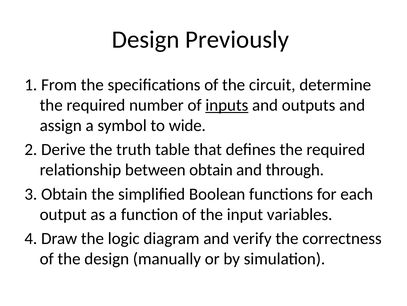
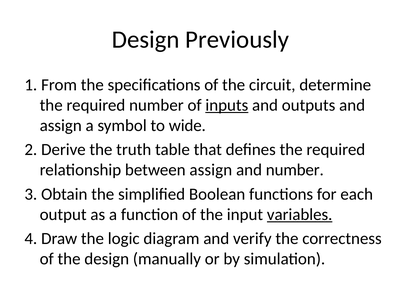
between obtain: obtain -> assign (211, 170)
and through: through -> number (295, 170)
variables underline: none -> present (300, 214)
